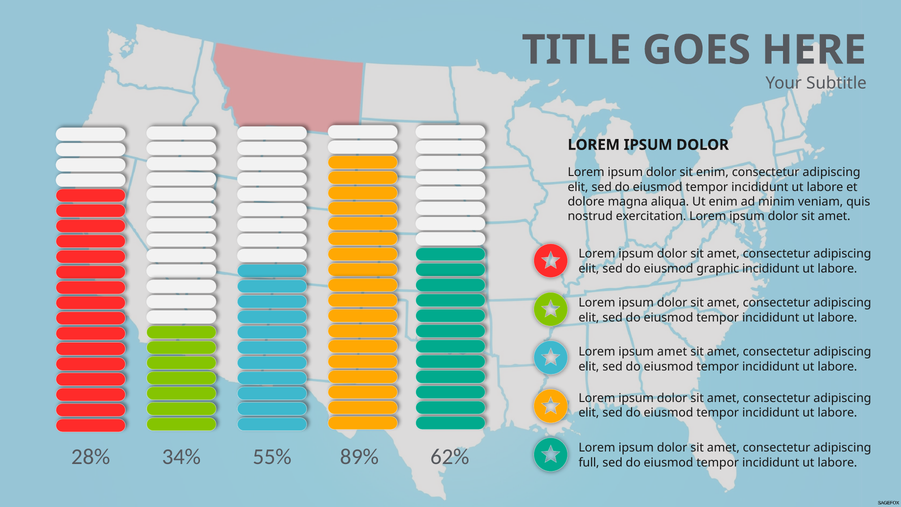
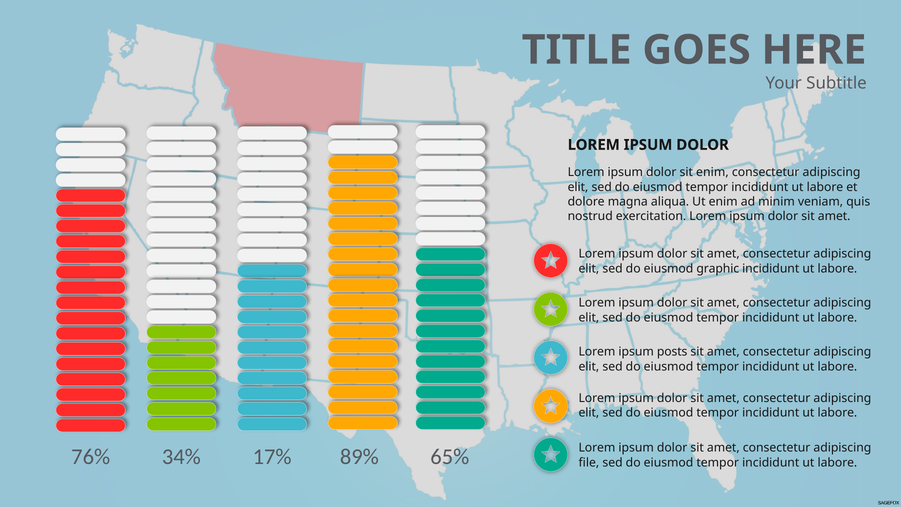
ipsum amet: amet -> posts (672, 352)
28%: 28% -> 76% (91, 457)
55%: 55% -> 17% (272, 457)
62%: 62% -> 65% (450, 457)
full: full -> file (589, 462)
